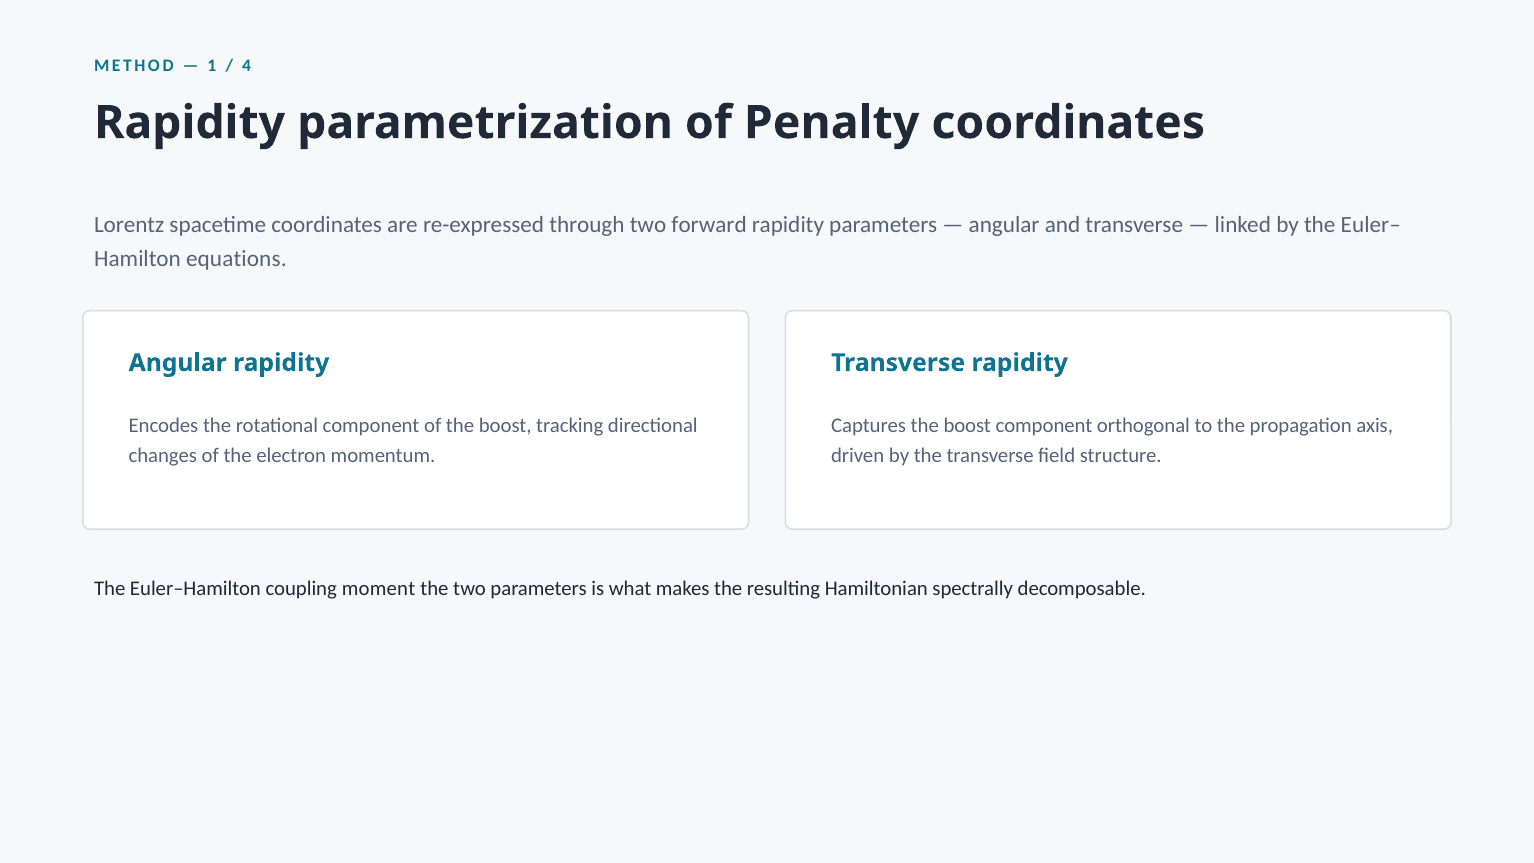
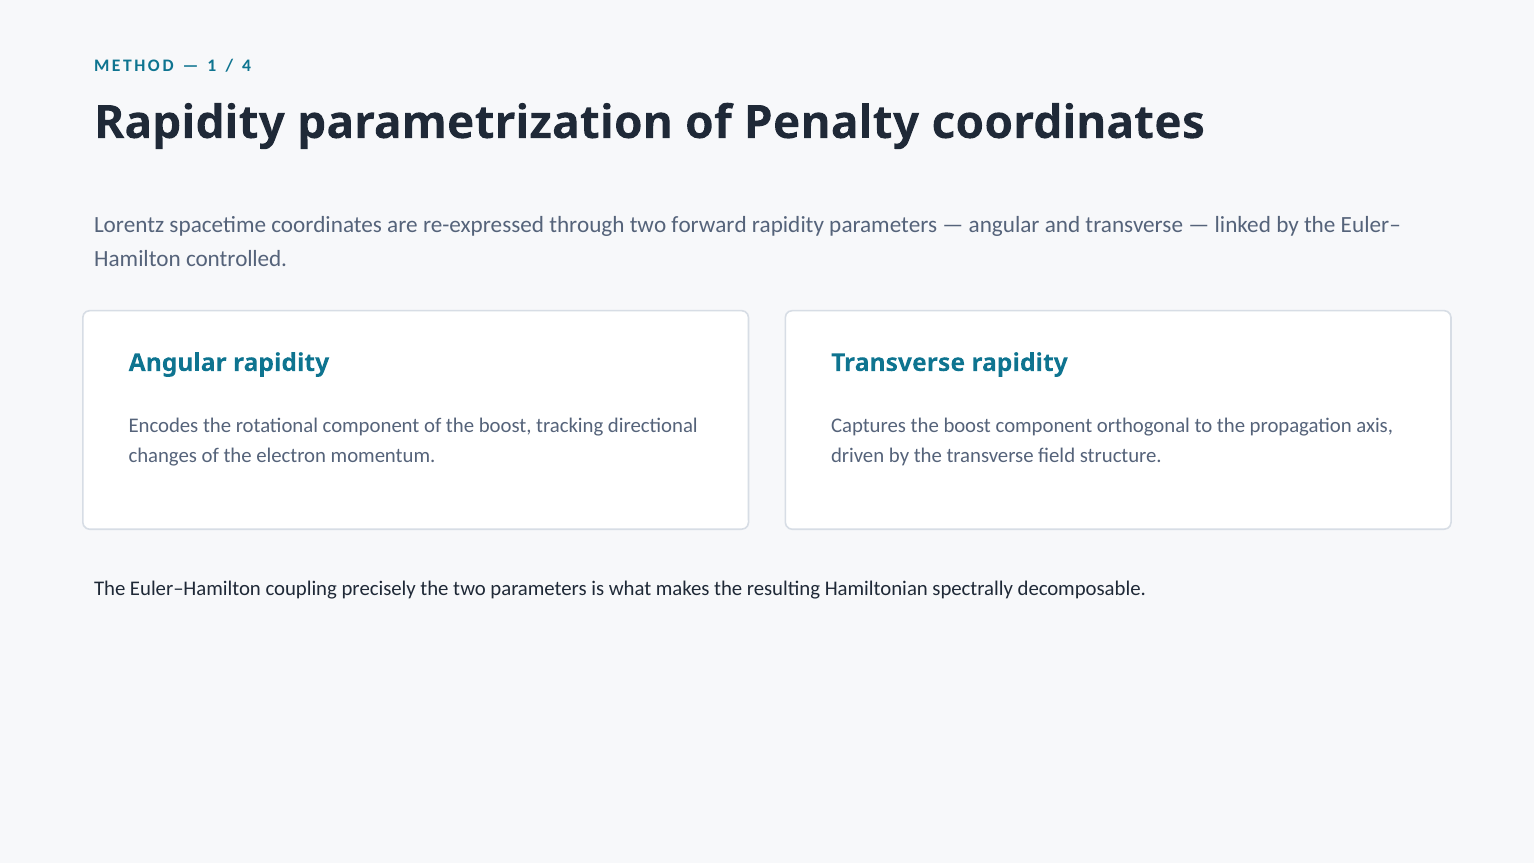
equations: equations -> controlled (236, 258)
moment: moment -> precisely (379, 589)
